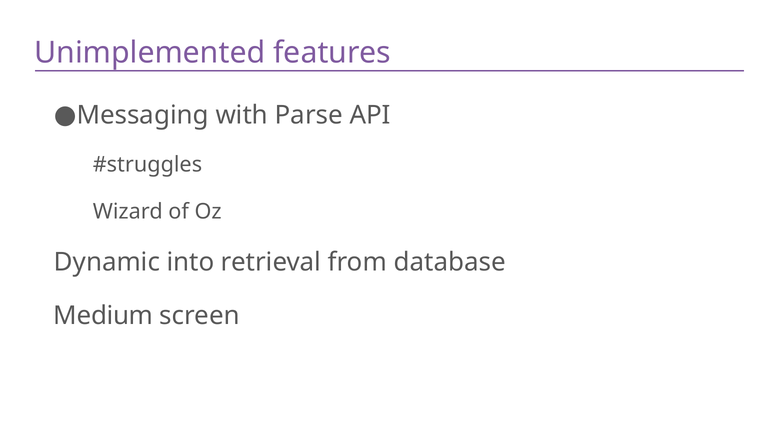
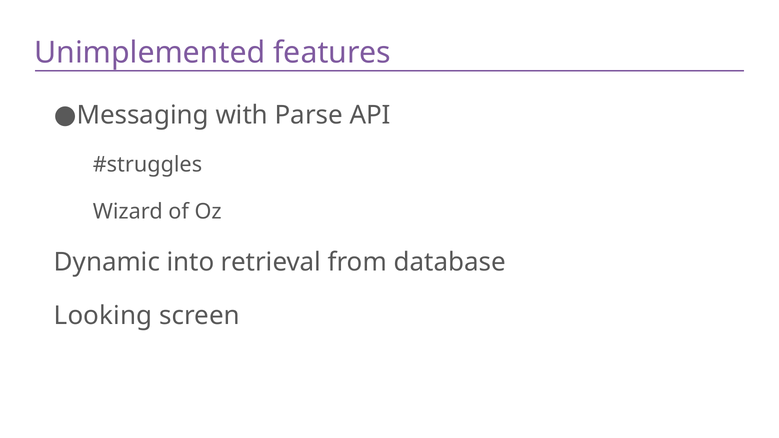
Medium: Medium -> Looking (103, 316)
